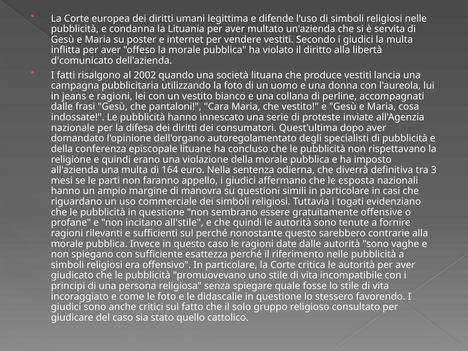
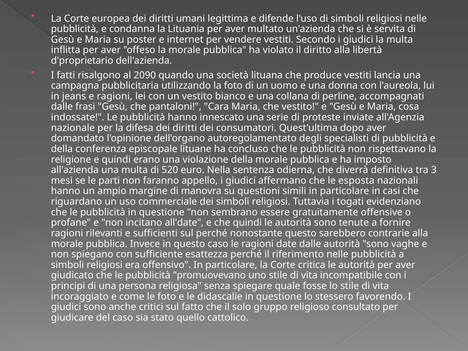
d'comunicato: d'comunicato -> d'proprietario (82, 61)
2002: 2002 -> 2090 (145, 75)
164: 164 -> 520 (170, 170)
all'stile: all'stile -> all'date (184, 223)
